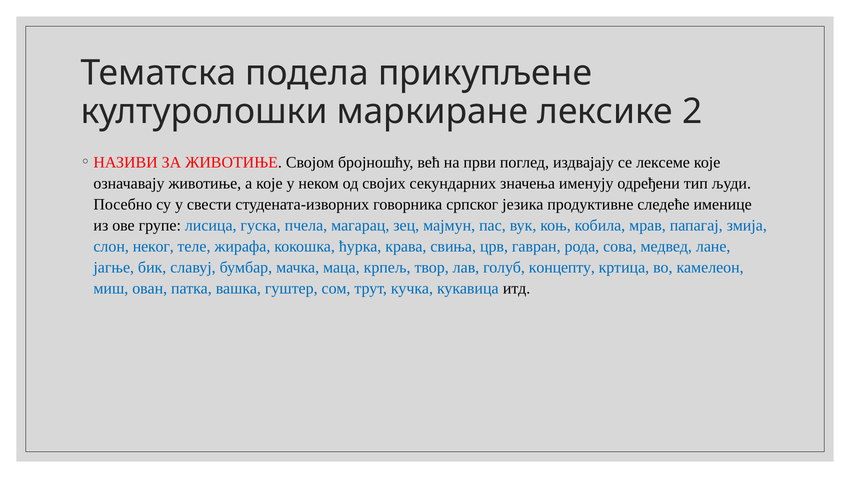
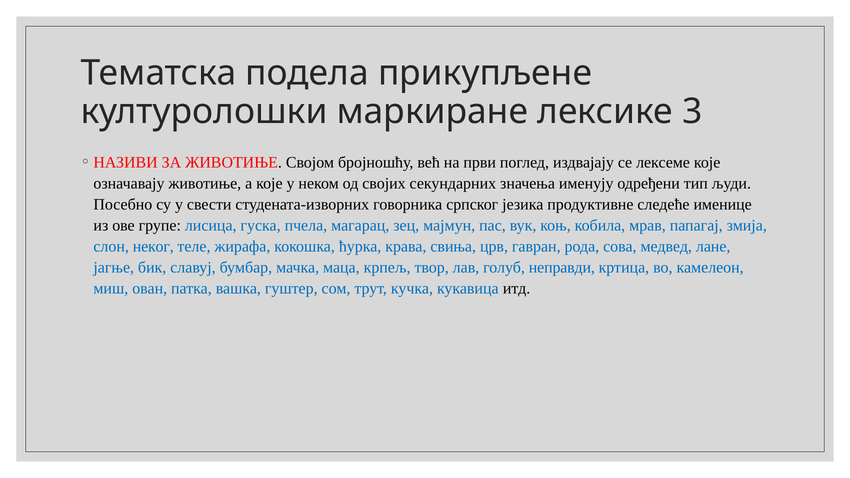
2: 2 -> 3 (692, 111)
концепту: концепту -> неправди (562, 268)
